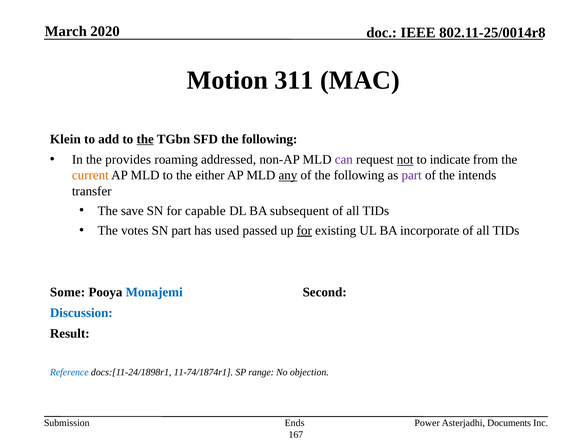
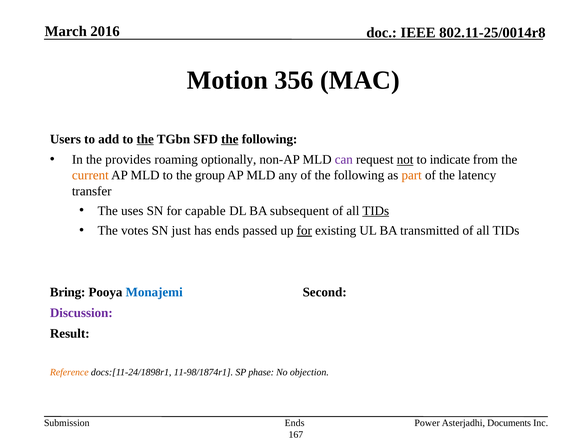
2020: 2020 -> 2016 (105, 31)
311: 311 -> 356 (294, 80)
Klein: Klein -> Users (65, 139)
the underline: none -> present (230, 139)
addressed: addressed -> optionally (229, 159)
either: either -> group (210, 175)
any underline: present -> none (288, 175)
part colour: purple -> orange (412, 175)
intends: intends -> latency (477, 175)
save: save -> uses (132, 210)
TIDs underline: none -> present (376, 210)
SN part: part -> just (181, 230)
has used: used -> ends (227, 230)
incorporate: incorporate -> transmitted (430, 230)
Some: Some -> Bring (68, 292)
Discussion colour: blue -> purple (81, 312)
Reference colour: blue -> orange (69, 372)
11-74/1874r1: 11-74/1874r1 -> 11-98/1874r1 (203, 372)
range: range -> phase (261, 372)
